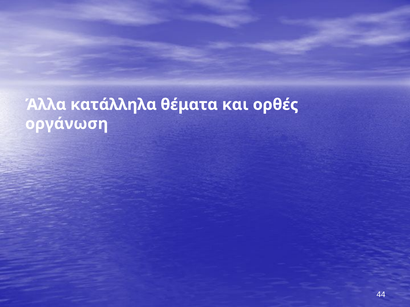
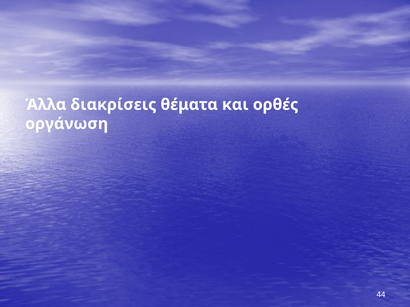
κατάλληλα: κατάλληλα -> διακρίσεις (113, 105)
